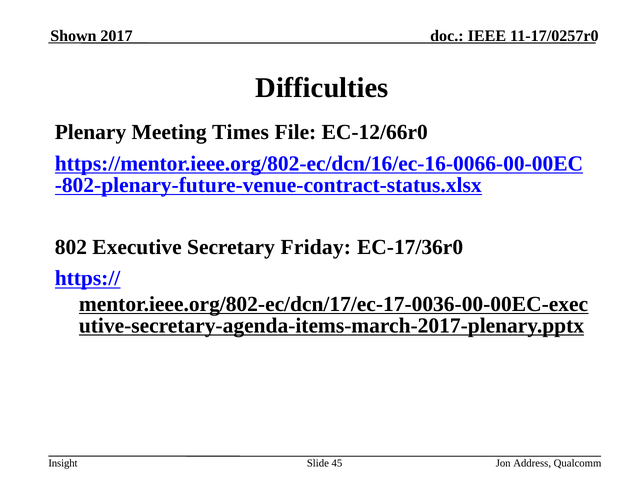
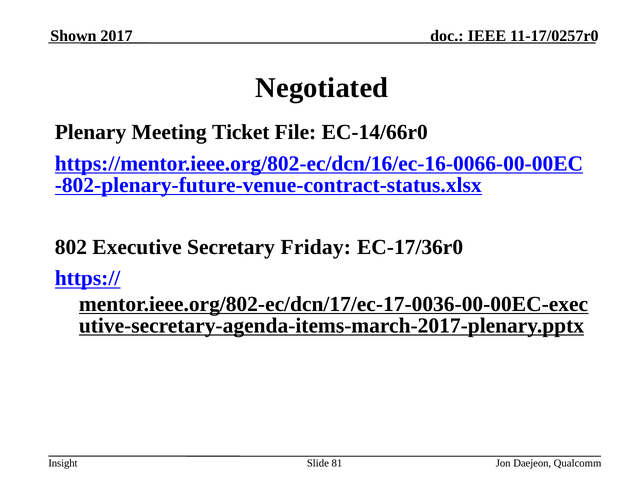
Difficulties: Difficulties -> Negotiated (322, 88)
Times: Times -> Ticket (241, 132)
EC-12/66r0: EC-12/66r0 -> EC-14/66r0 (375, 132)
45: 45 -> 81 (337, 463)
Address: Address -> Daejeon (532, 463)
